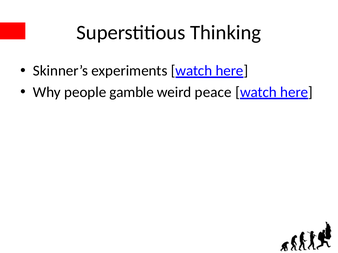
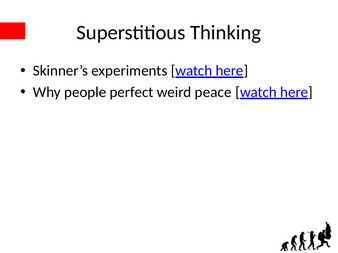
gamble: gamble -> perfect (132, 92)
